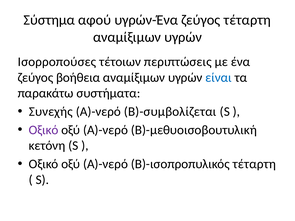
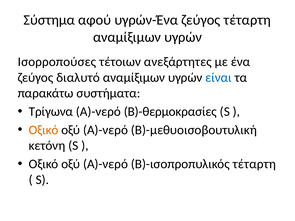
περιπτώσεις: περιπτώσεις -> ανεξάρτητες (178, 62)
βοήθεια: βοήθεια -> διαλυτό (78, 78)
Συνεχής: Συνεχής -> Τρίγωνα (51, 112)
Β)-συμβολίζεται: Β)-συμβολίζεται -> Β)-θερμοκρασίες (170, 112)
Οξικό colour: purple -> orange (44, 130)
